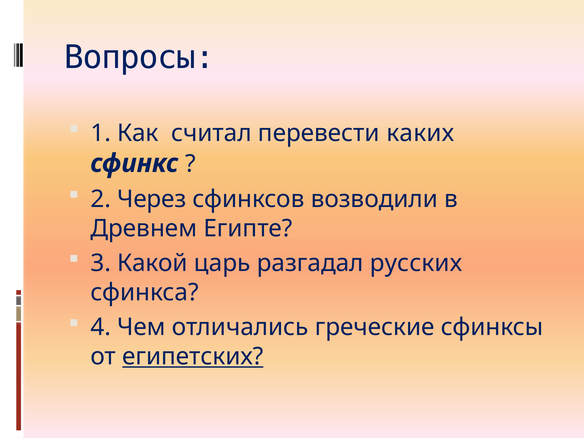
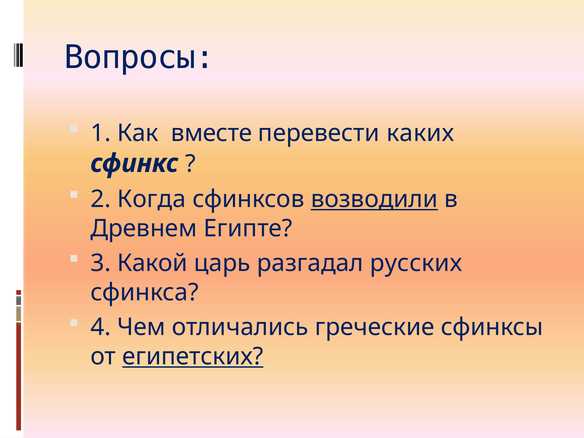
считал: считал -> вместе (212, 133)
Через: Через -> Когда (152, 199)
возводили underline: none -> present (374, 199)
